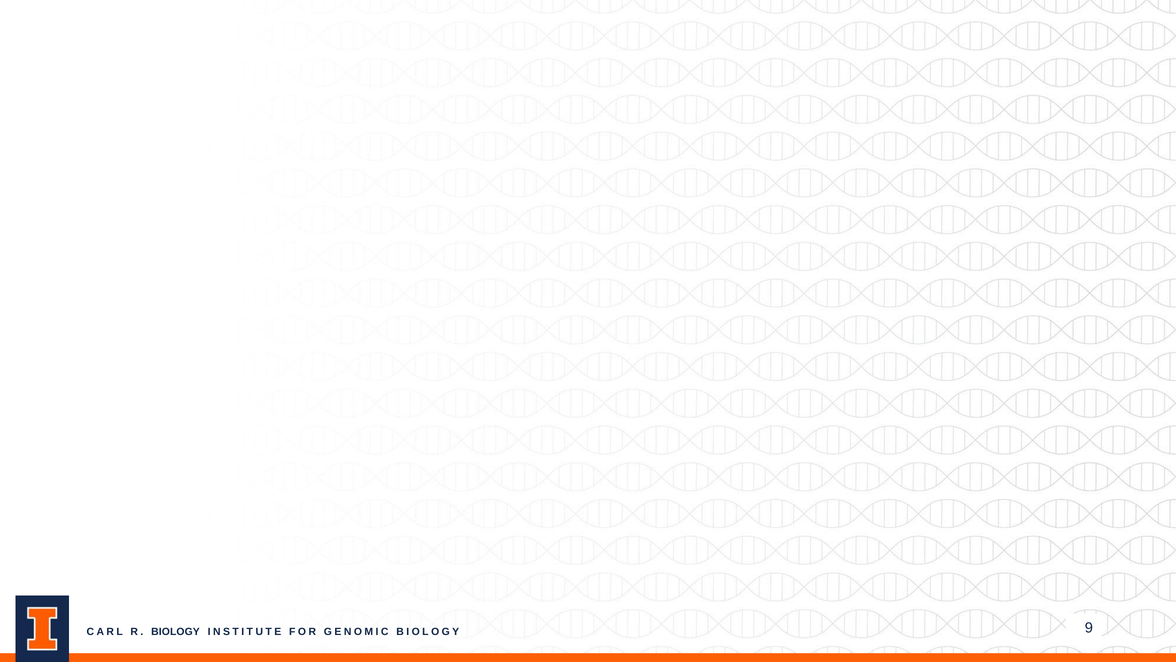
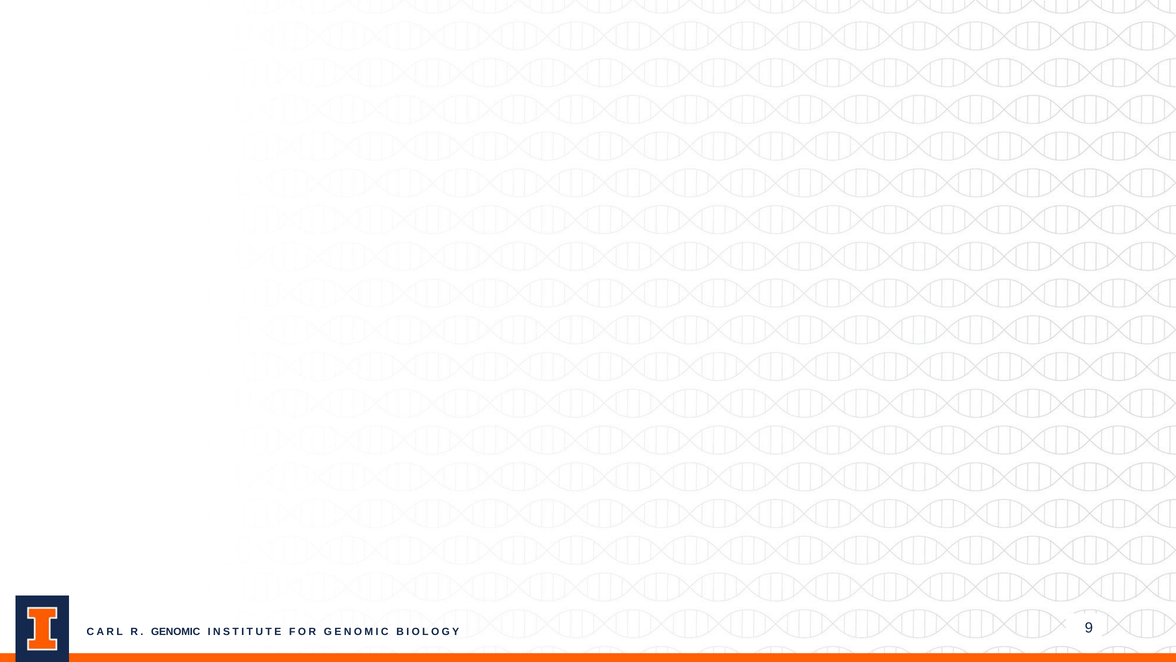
R BIOLOGY: BIOLOGY -> GENOMIC (176, 631)
